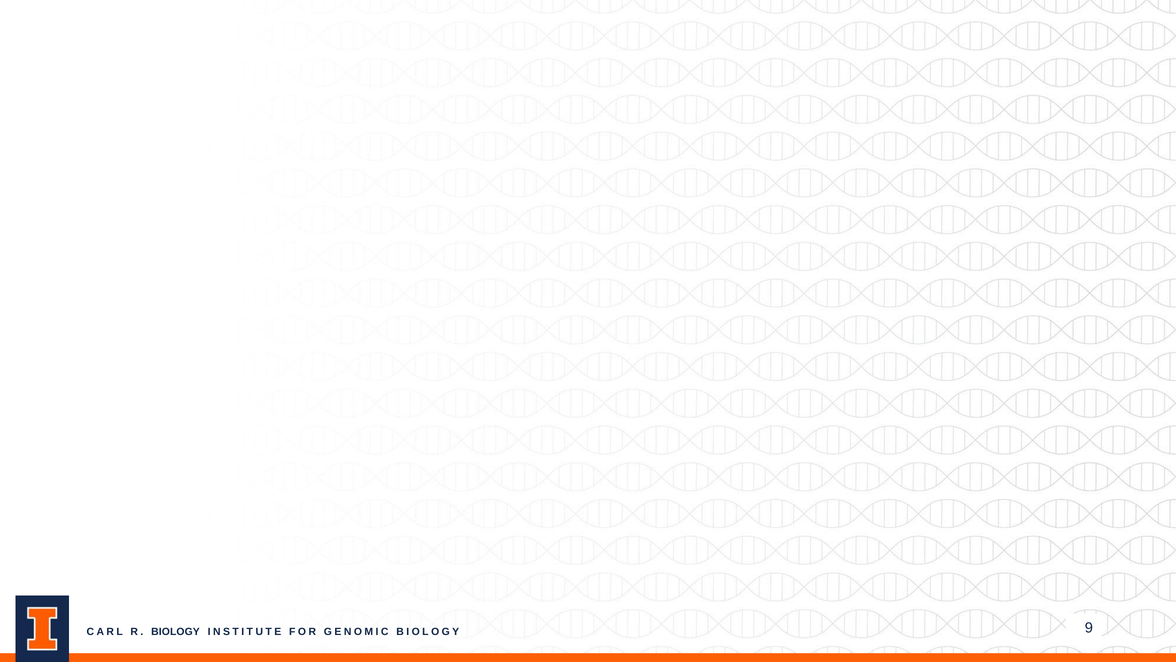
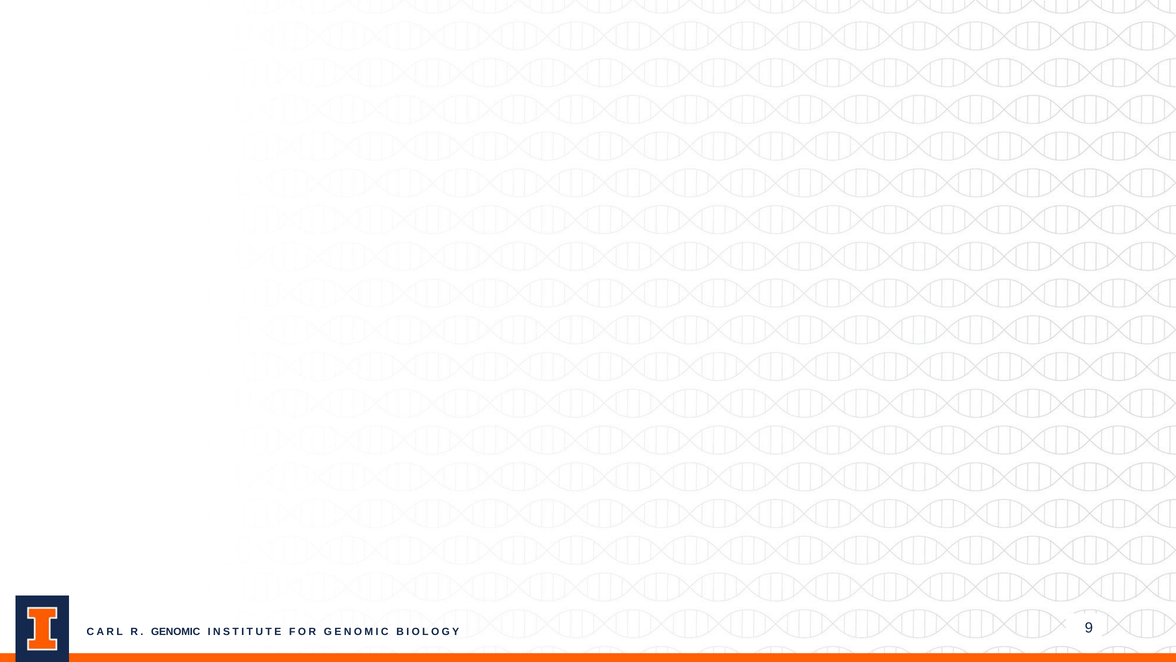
R BIOLOGY: BIOLOGY -> GENOMIC (176, 631)
